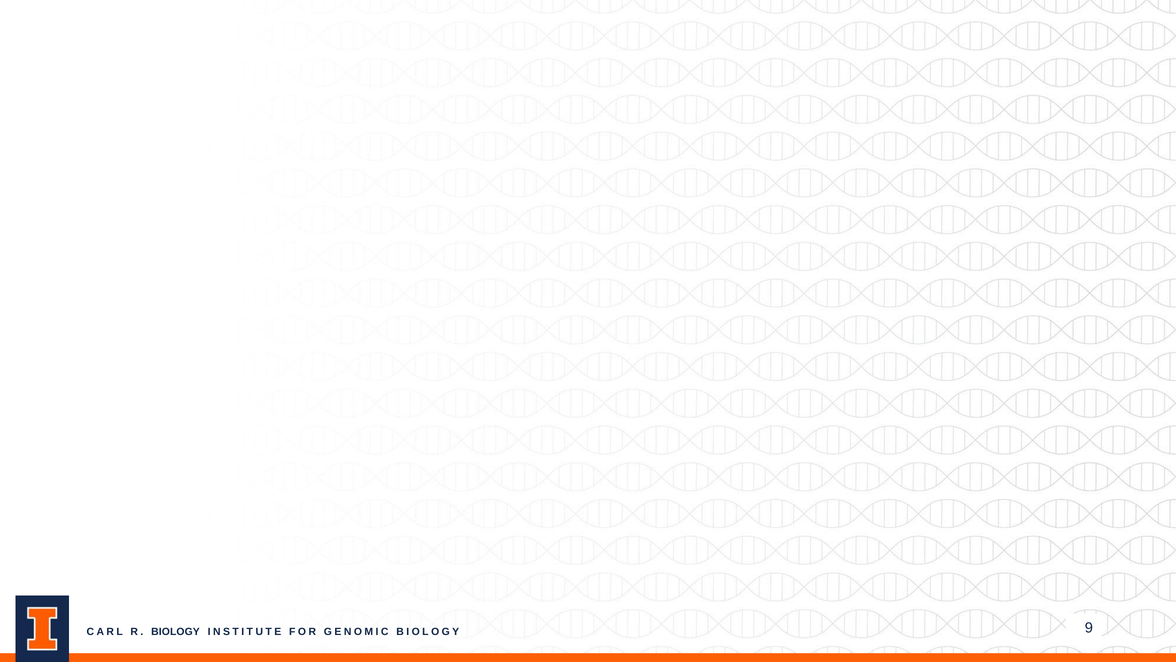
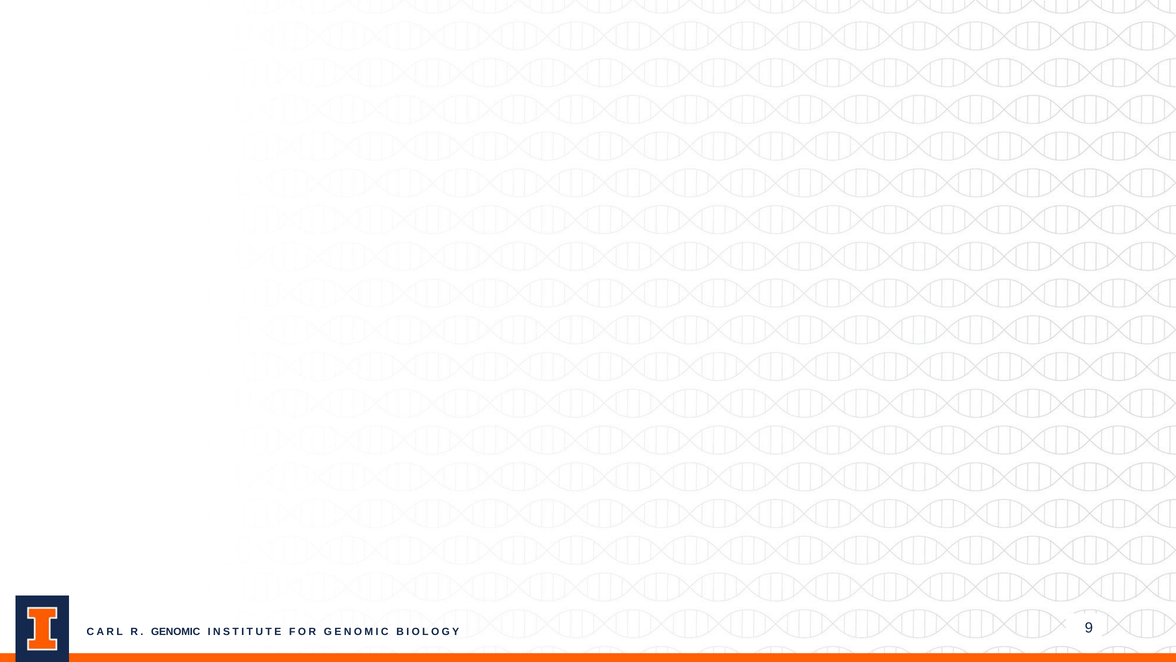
R BIOLOGY: BIOLOGY -> GENOMIC (176, 631)
